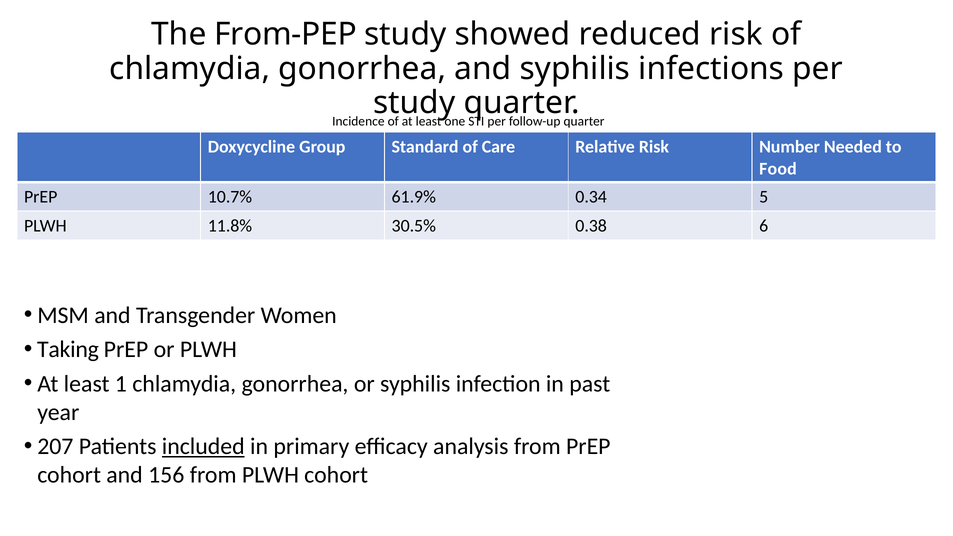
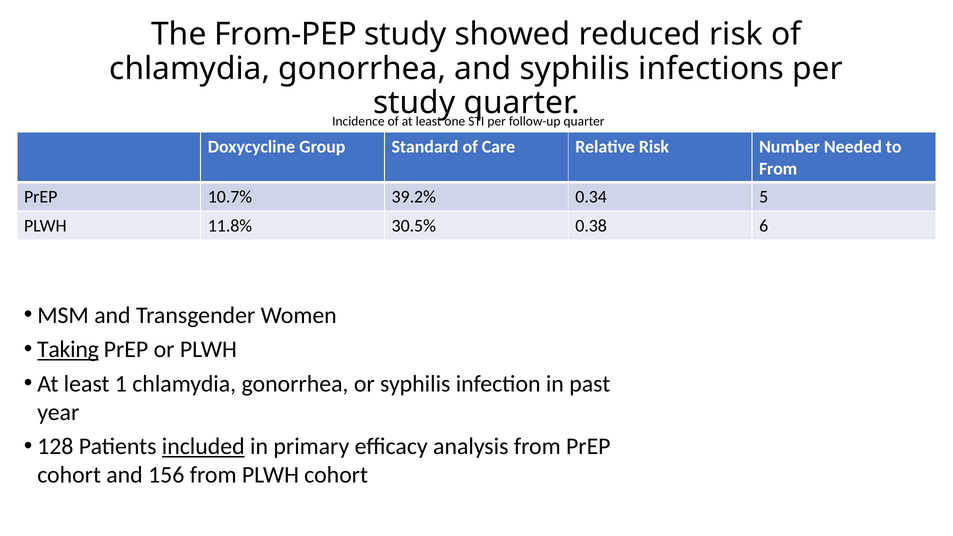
Food: Food -> From (778, 169)
61.9%: 61.9% -> 39.2% (414, 197)
Taking underline: none -> present (68, 350)
207: 207 -> 128 (55, 447)
